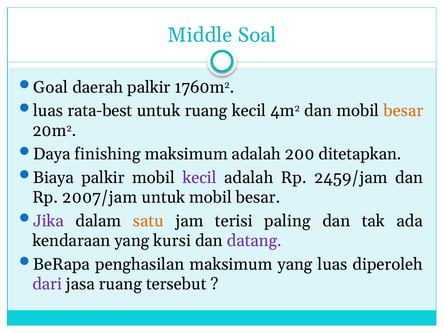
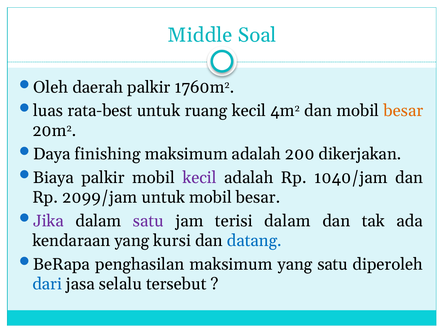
Goal: Goal -> Oleh (51, 87)
ditetapkan: ditetapkan -> dikerjakan (360, 154)
2459/jam: 2459/jam -> 1040/jam (351, 178)
2007/jam: 2007/jam -> 2099/jam (100, 198)
satu colour: orange -> purple (148, 221)
terisi paling: paling -> dalam (287, 221)
datang colour: purple -> blue (254, 241)
yang luas: luas -> satu (333, 264)
dari colour: purple -> blue (47, 284)
jasa ruang: ruang -> selalu (120, 284)
